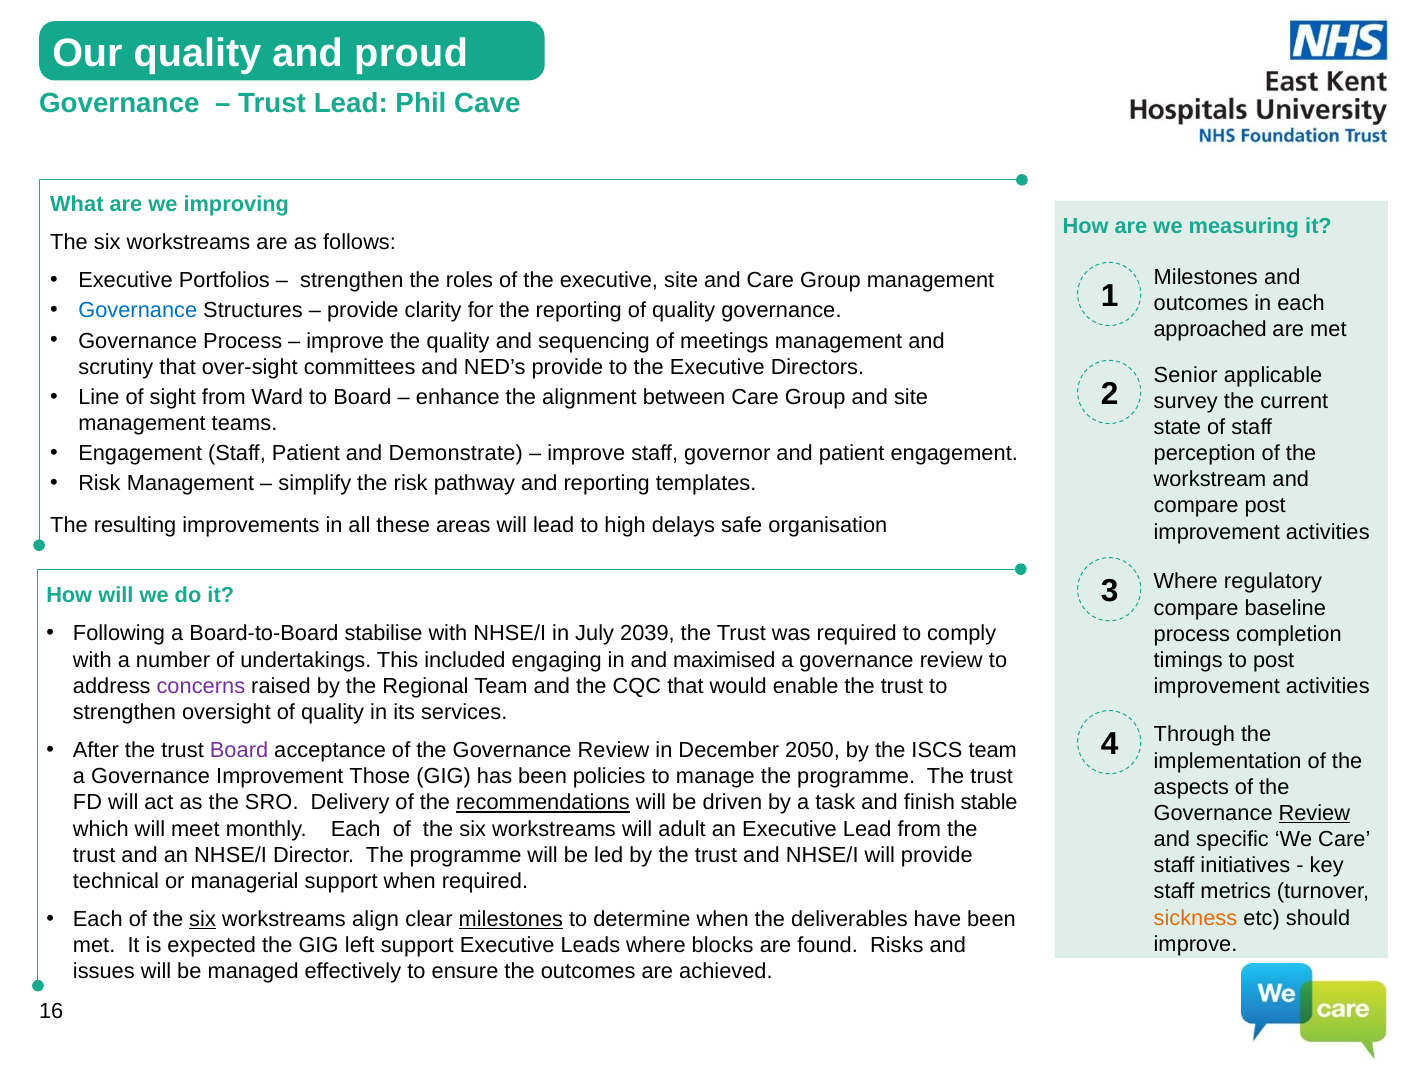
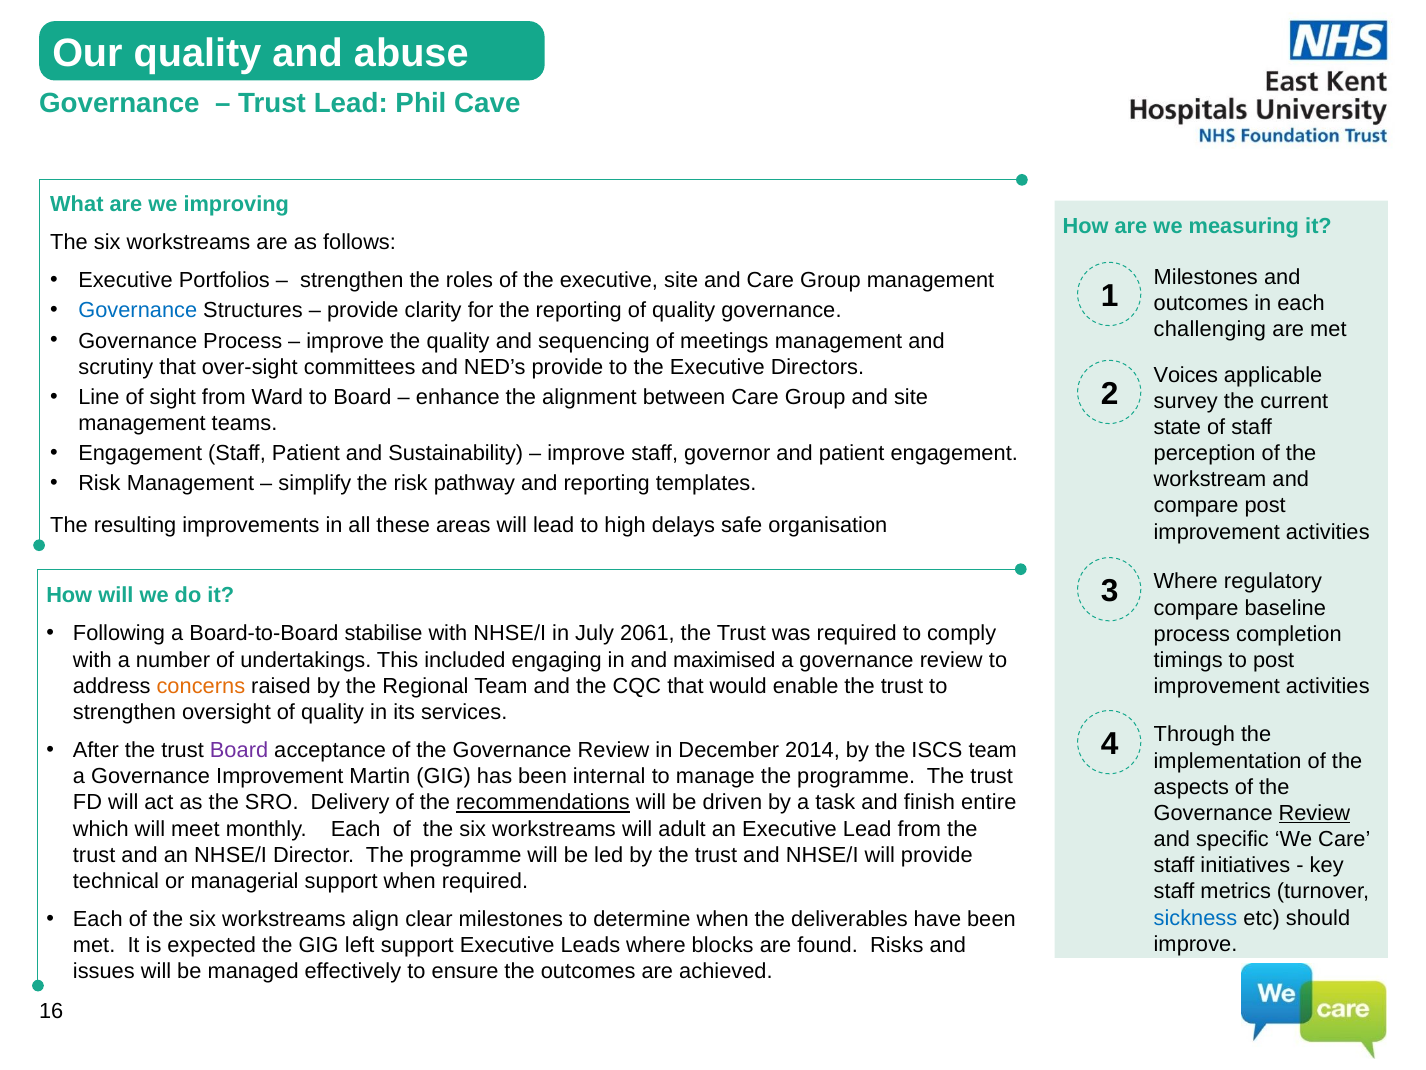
proud: proud -> abuse (411, 54)
approached: approached -> challenging (1210, 329)
Senior: Senior -> Voices (1186, 375)
Demonstrate: Demonstrate -> Sustainability (456, 453)
2039: 2039 -> 2061 (647, 633)
concerns colour: purple -> orange (201, 686)
2050: 2050 -> 2014 (813, 750)
Those: Those -> Martin (380, 776)
policies: policies -> internal (609, 776)
stable: stable -> entire (989, 802)
six underline: present -> none (203, 919)
milestones underline: present -> none (511, 919)
sickness colour: orange -> blue (1195, 918)
